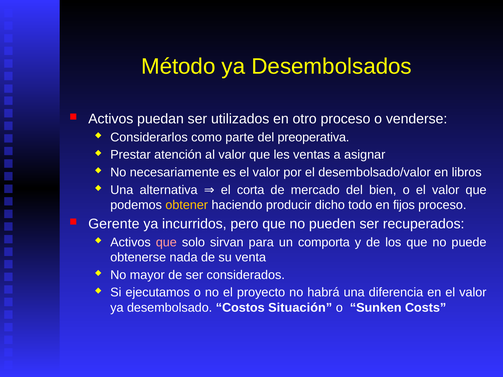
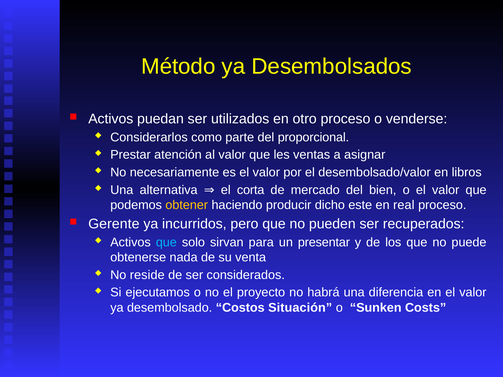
preoperativa: preoperativa -> proporcional (313, 137)
todo: todo -> este (360, 205)
fijos: fijos -> real (404, 205)
que colour: pink -> light blue (166, 242)
comporta: comporta -> presentar (324, 242)
mayor: mayor -> reside (147, 275)
